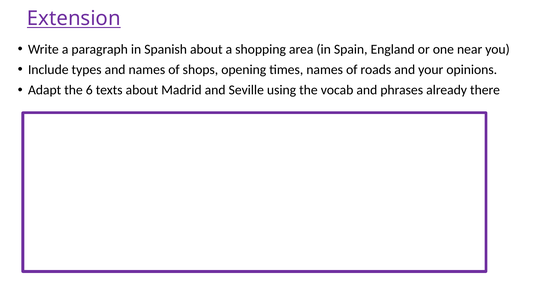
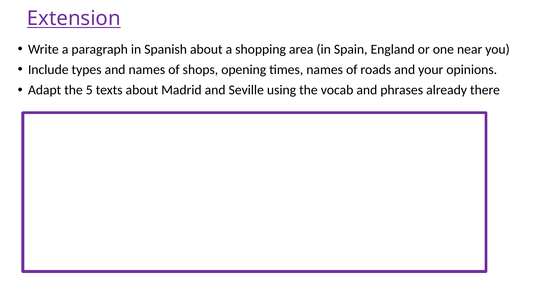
6: 6 -> 5 (89, 90)
